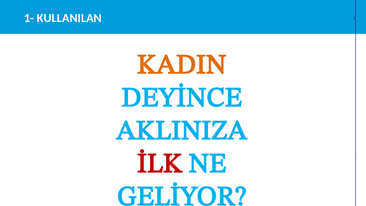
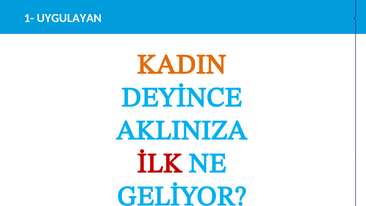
KULLANILAN: KULLANILAN -> UYGULAYAN (69, 18)
